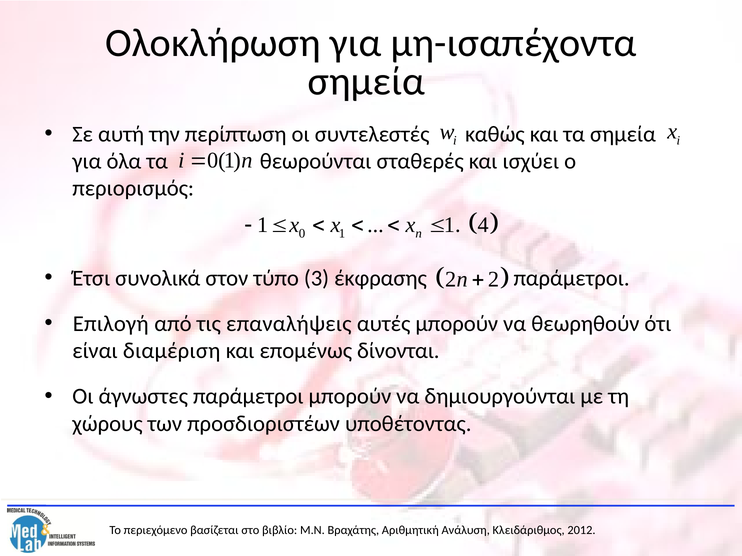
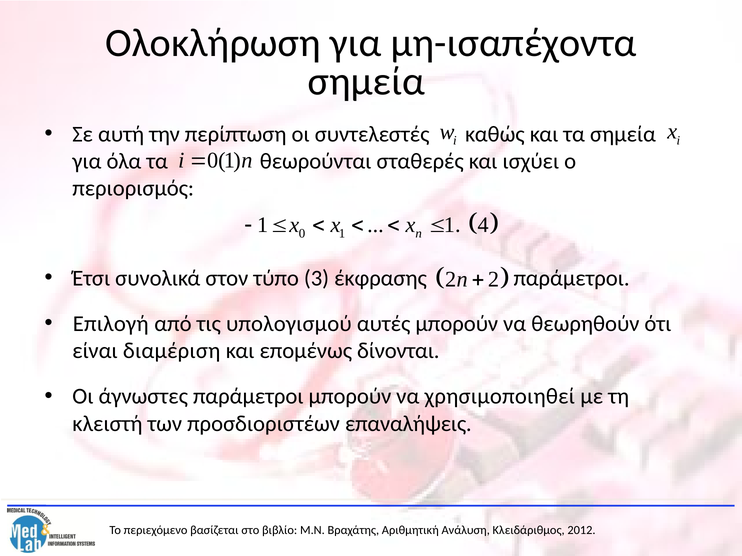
επαναλήψεις: επαναλήψεις -> υπολογισμού (289, 324)
δημιουργούνται: δημιουργούνται -> χρησιμοποιηθεί (500, 397)
χώρους: χώρους -> κλειστή (107, 424)
υποθέτοντας: υποθέτοντας -> επαναλήψεις (408, 424)
